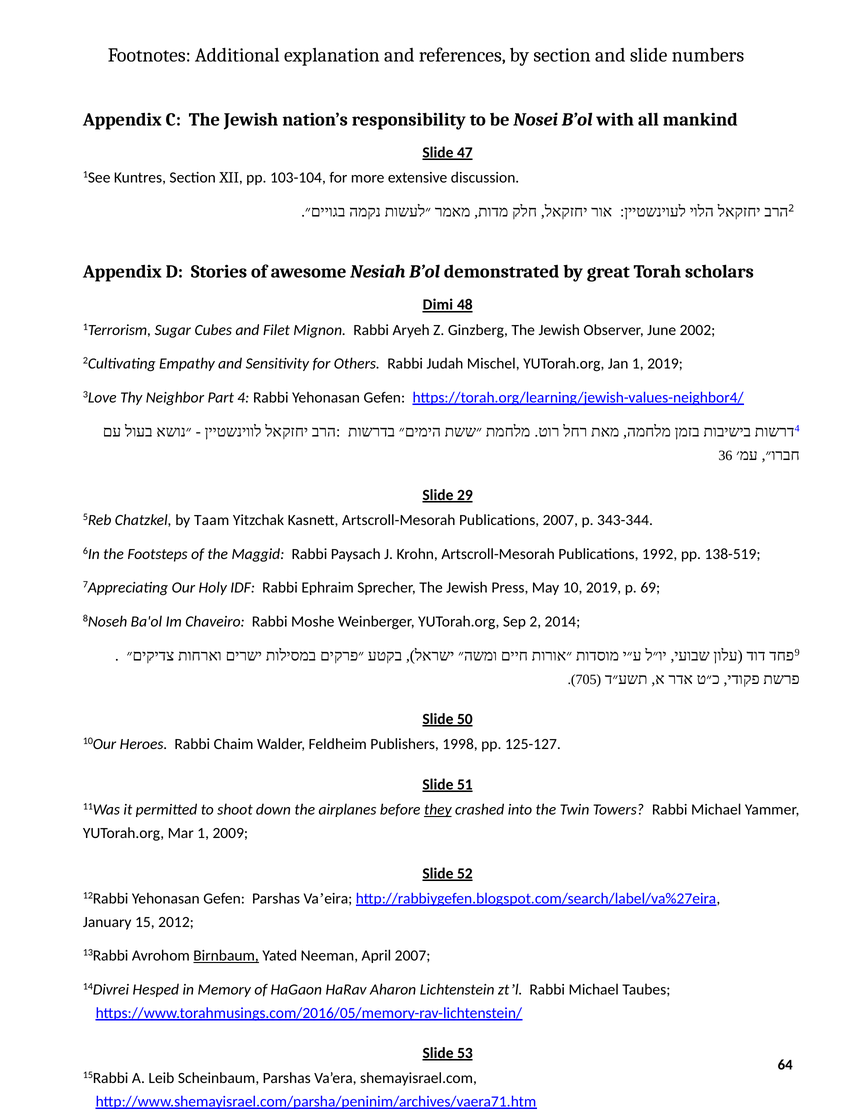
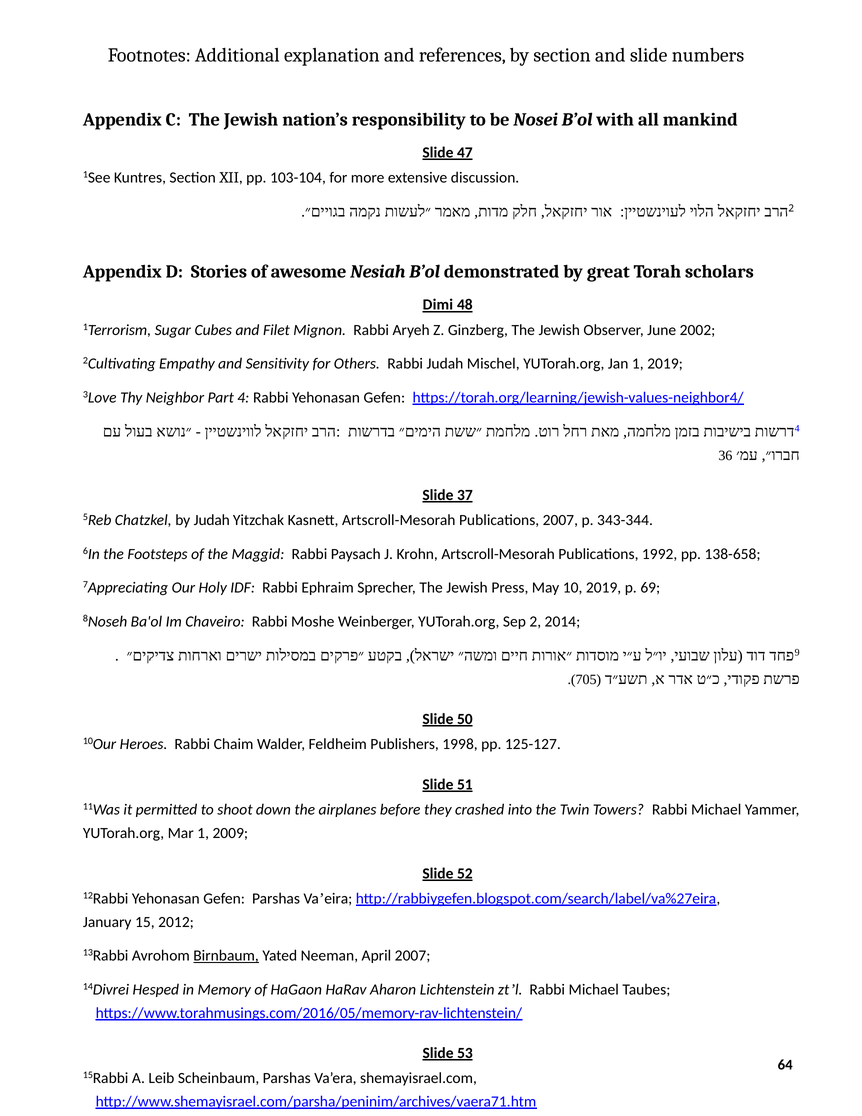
29: 29 -> 37 (465, 495)
by Taam: Taam -> Judah (212, 520)
138-519: 138-519 -> 138-658 (733, 554)
they underline: present -> none (438, 809)
